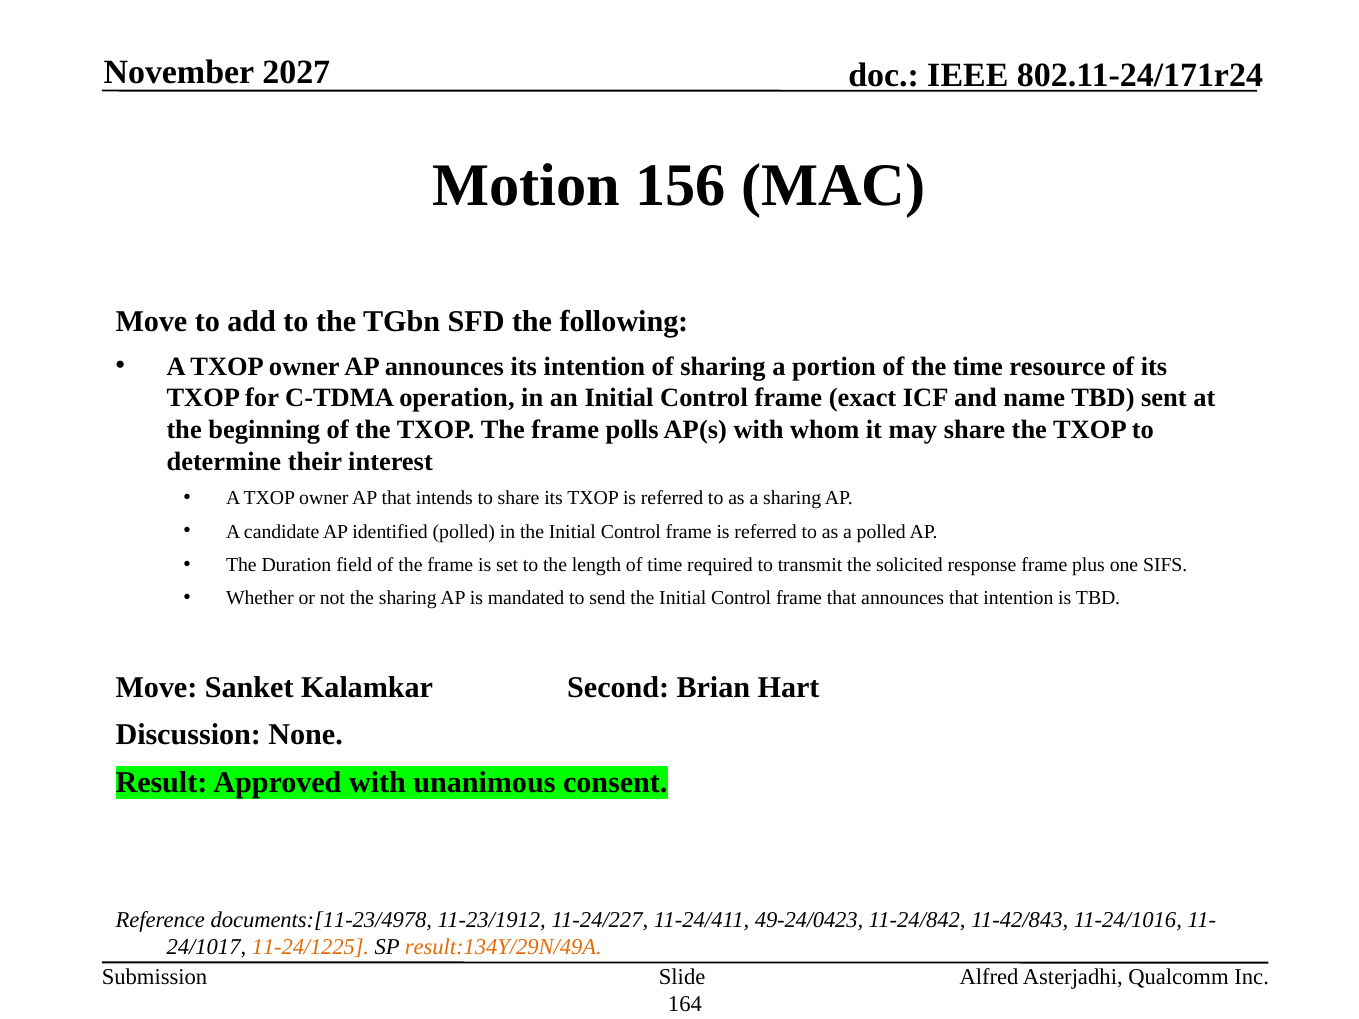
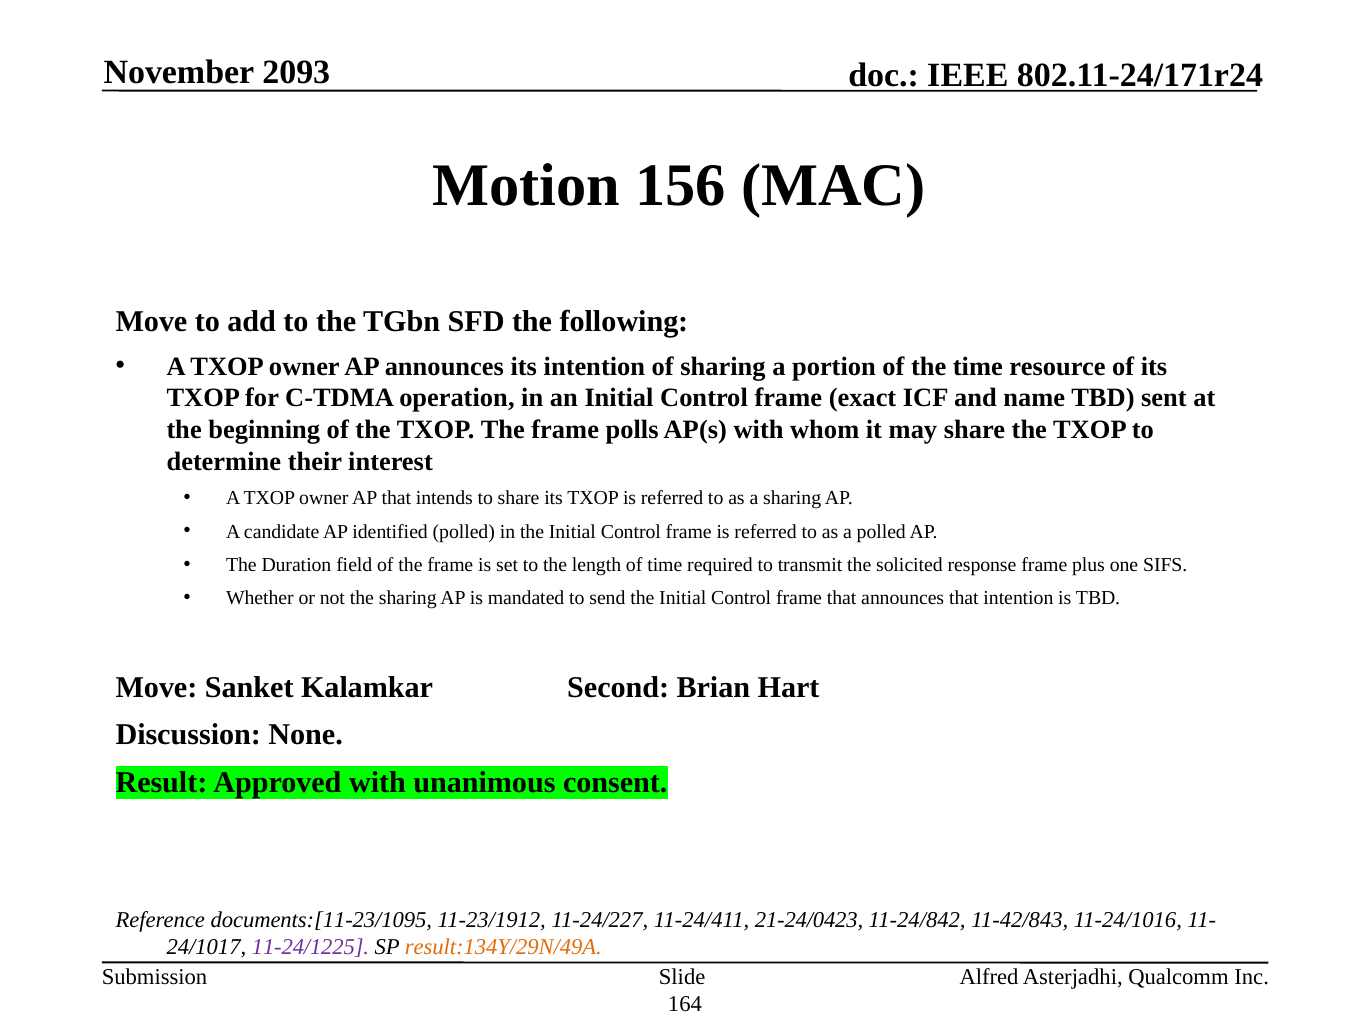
2027: 2027 -> 2093 (296, 72)
documents:[11-23/4978: documents:[11-23/4978 -> documents:[11-23/1095 (321, 920)
49-24/0423: 49-24/0423 -> 21-24/0423 (809, 920)
11-24/1225 colour: orange -> purple (310, 948)
